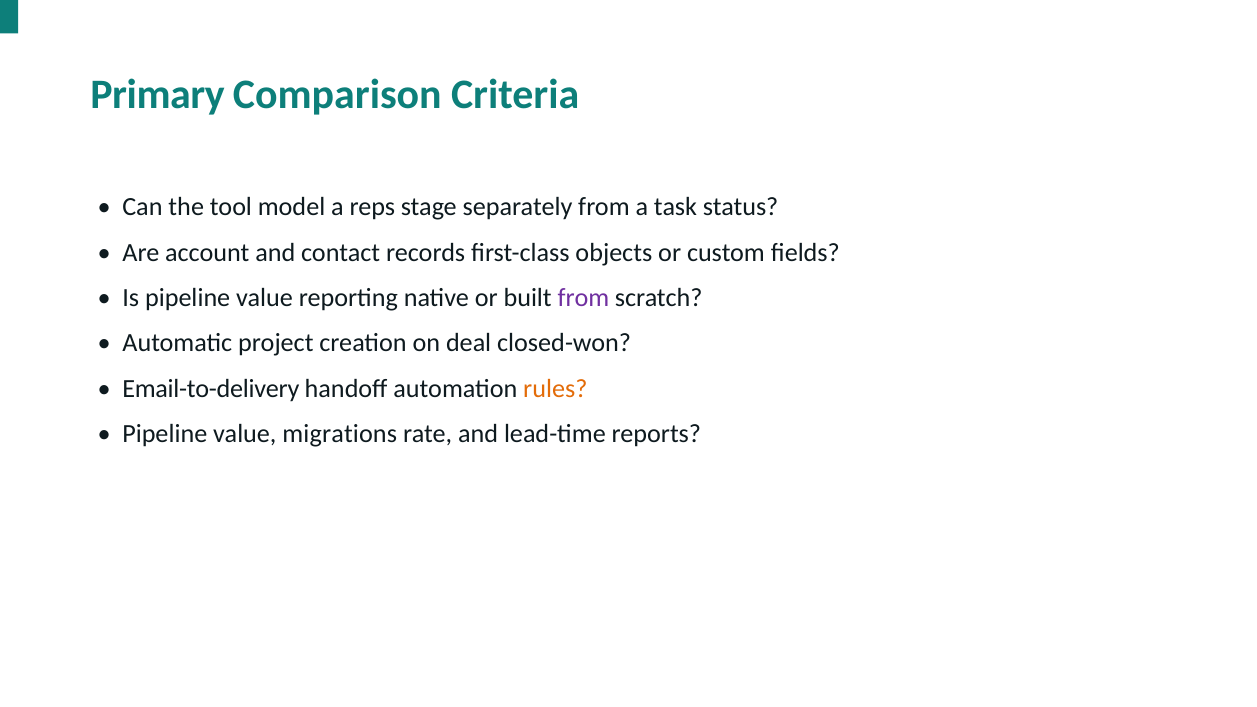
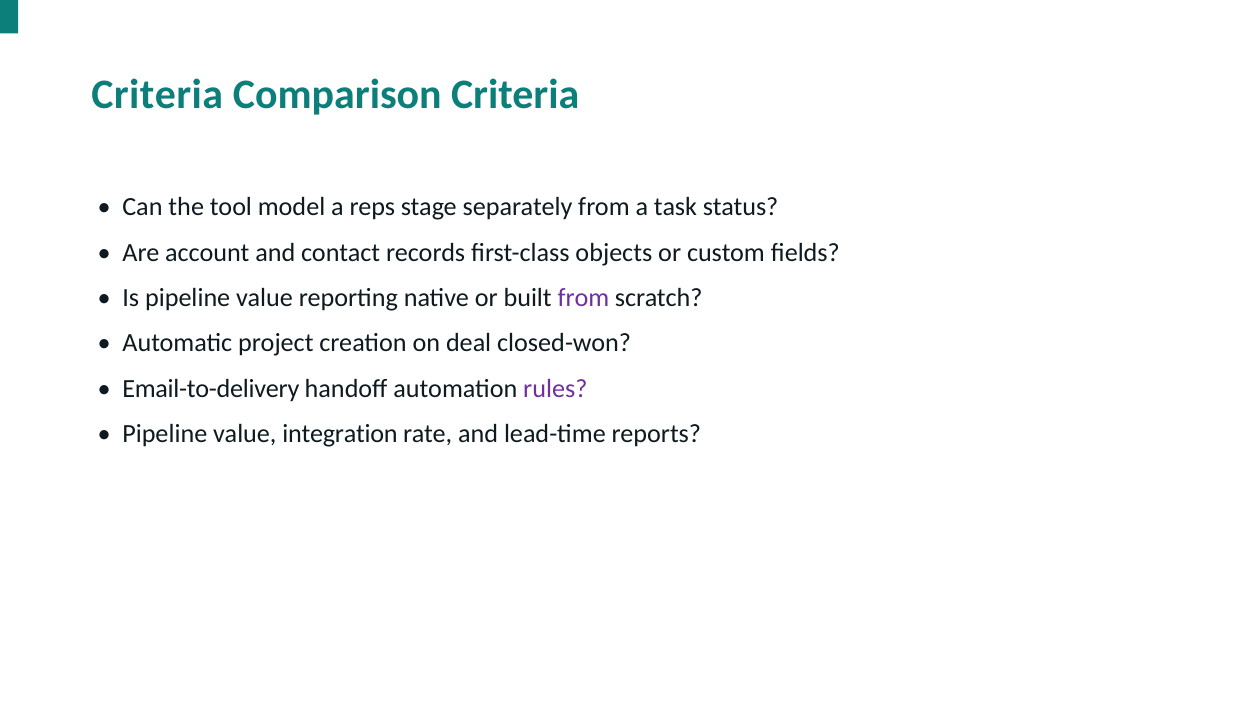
Primary: Primary -> Criteria (157, 95)
rules colour: orange -> purple (555, 389)
migrations: migrations -> integration (340, 434)
